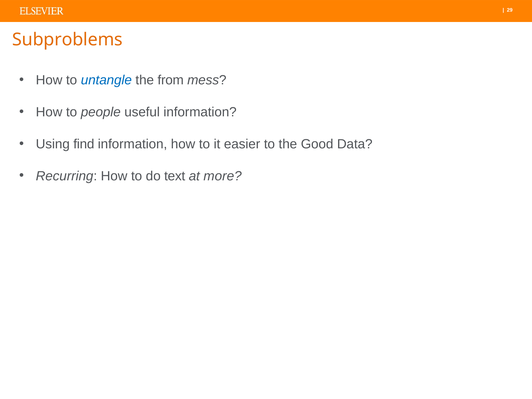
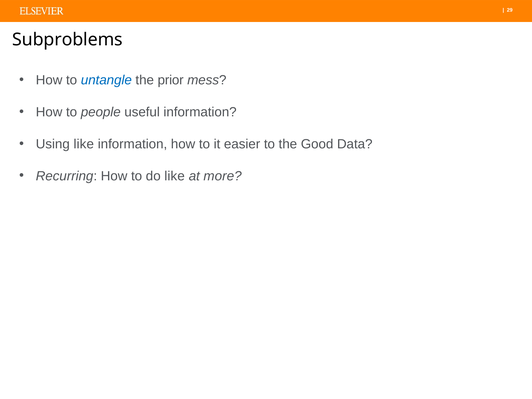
Subproblems colour: orange -> black (67, 40)
from: from -> prior (171, 80)
Using find: find -> like (84, 144)
do text: text -> like (175, 176)
